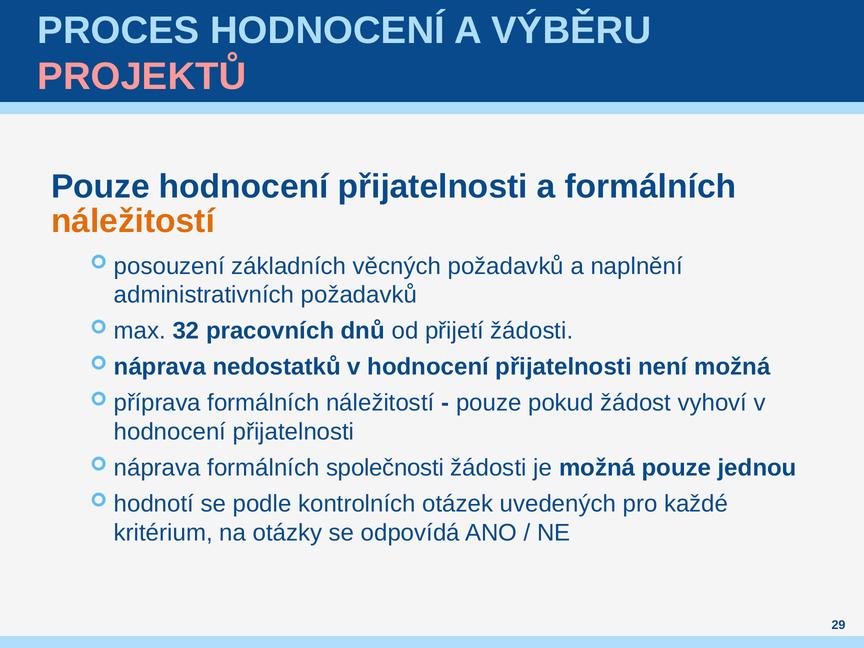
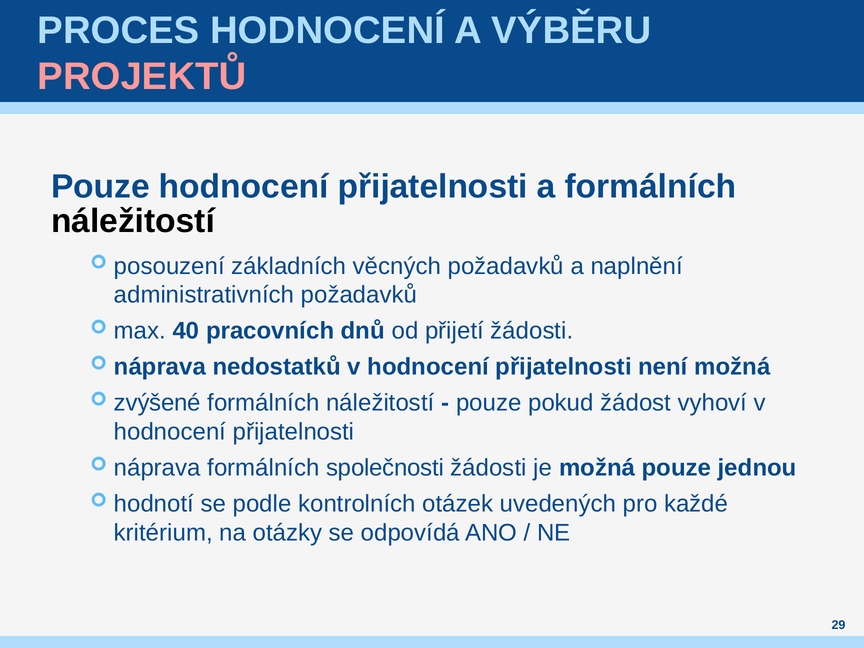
náležitostí colour: orange -> black (133, 221)
32: 32 -> 40 (186, 331)
příprava: příprava -> zvýšené (157, 403)
